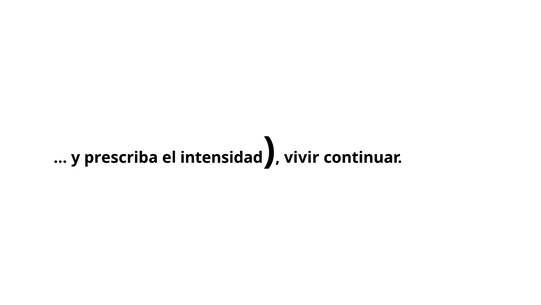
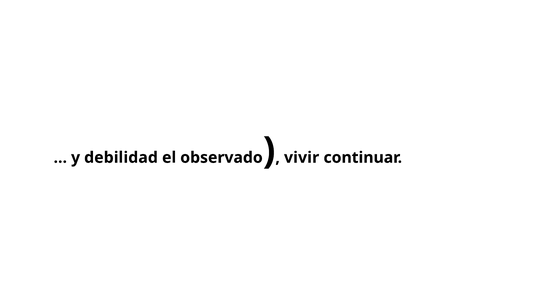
prescriba: prescriba -> debilidad (121, 157)
intensidad: intensidad -> observado (221, 157)
